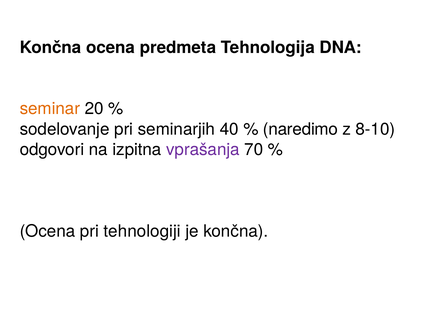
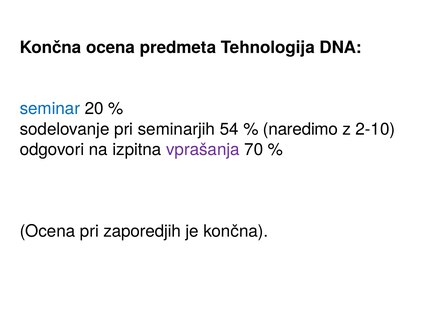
seminar colour: orange -> blue (50, 109)
40: 40 -> 54 (229, 129)
8-10: 8-10 -> 2-10 (375, 129)
tehnologiji: tehnologiji -> zaporedjih (142, 231)
